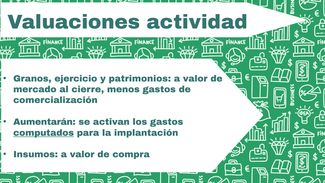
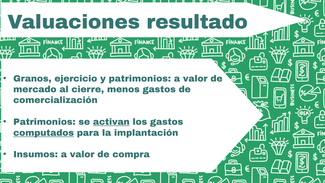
actividad: actividad -> resultado (197, 22)
Aumentarán: Aumentarán -> Patrimonios (44, 122)
activan underline: none -> present (111, 122)
